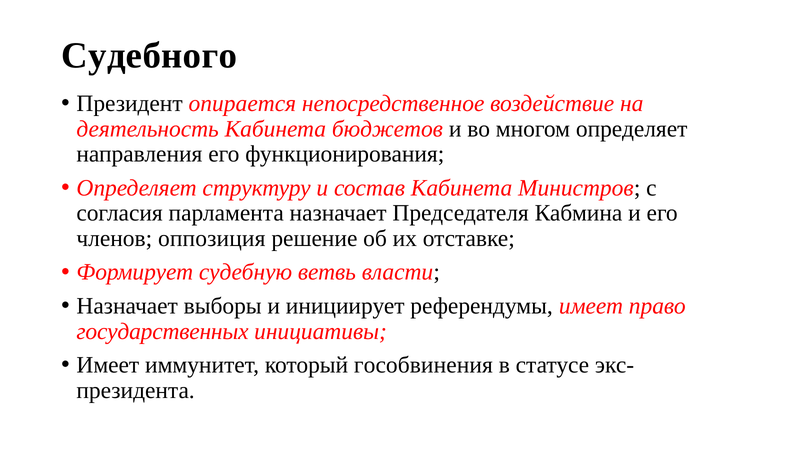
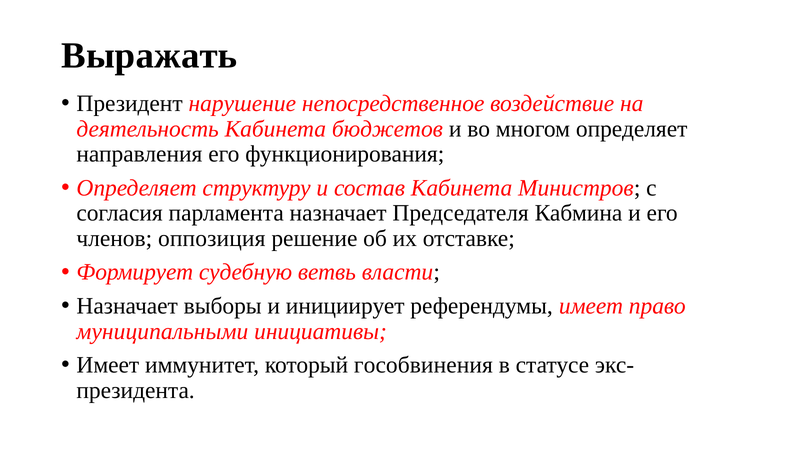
Судебного: Судебного -> Выражать (149, 56)
опирается: опирается -> нарушение (242, 103)
государственных: государственных -> муниципальными (162, 331)
